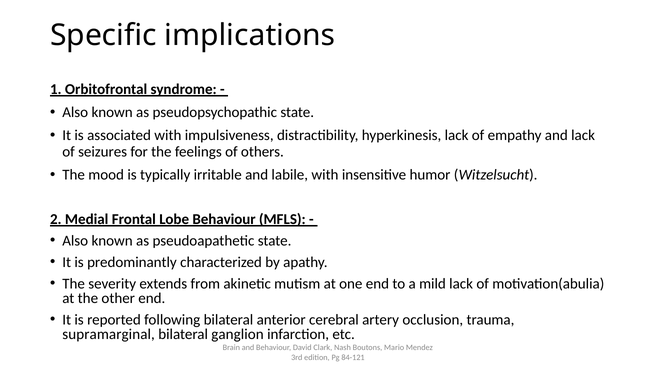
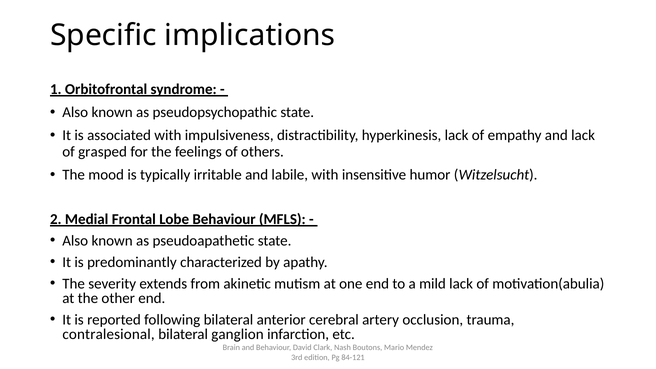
seizures: seizures -> grasped (103, 152)
supramarginal: supramarginal -> contralesional (109, 334)
